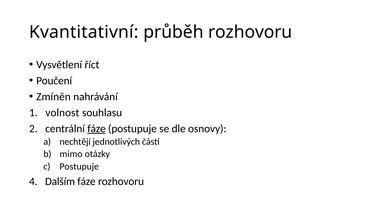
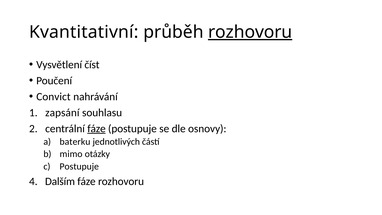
rozhovoru underline: none -> present (250, 32)
říct: říct -> číst (92, 65)
Zmíněn: Zmíněn -> Convict (53, 97)
volnost: volnost -> zapsání (62, 113)
nechtějí: nechtějí -> baterku (75, 142)
